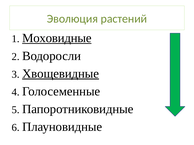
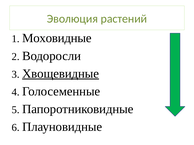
Моховидные underline: present -> none (57, 38)
